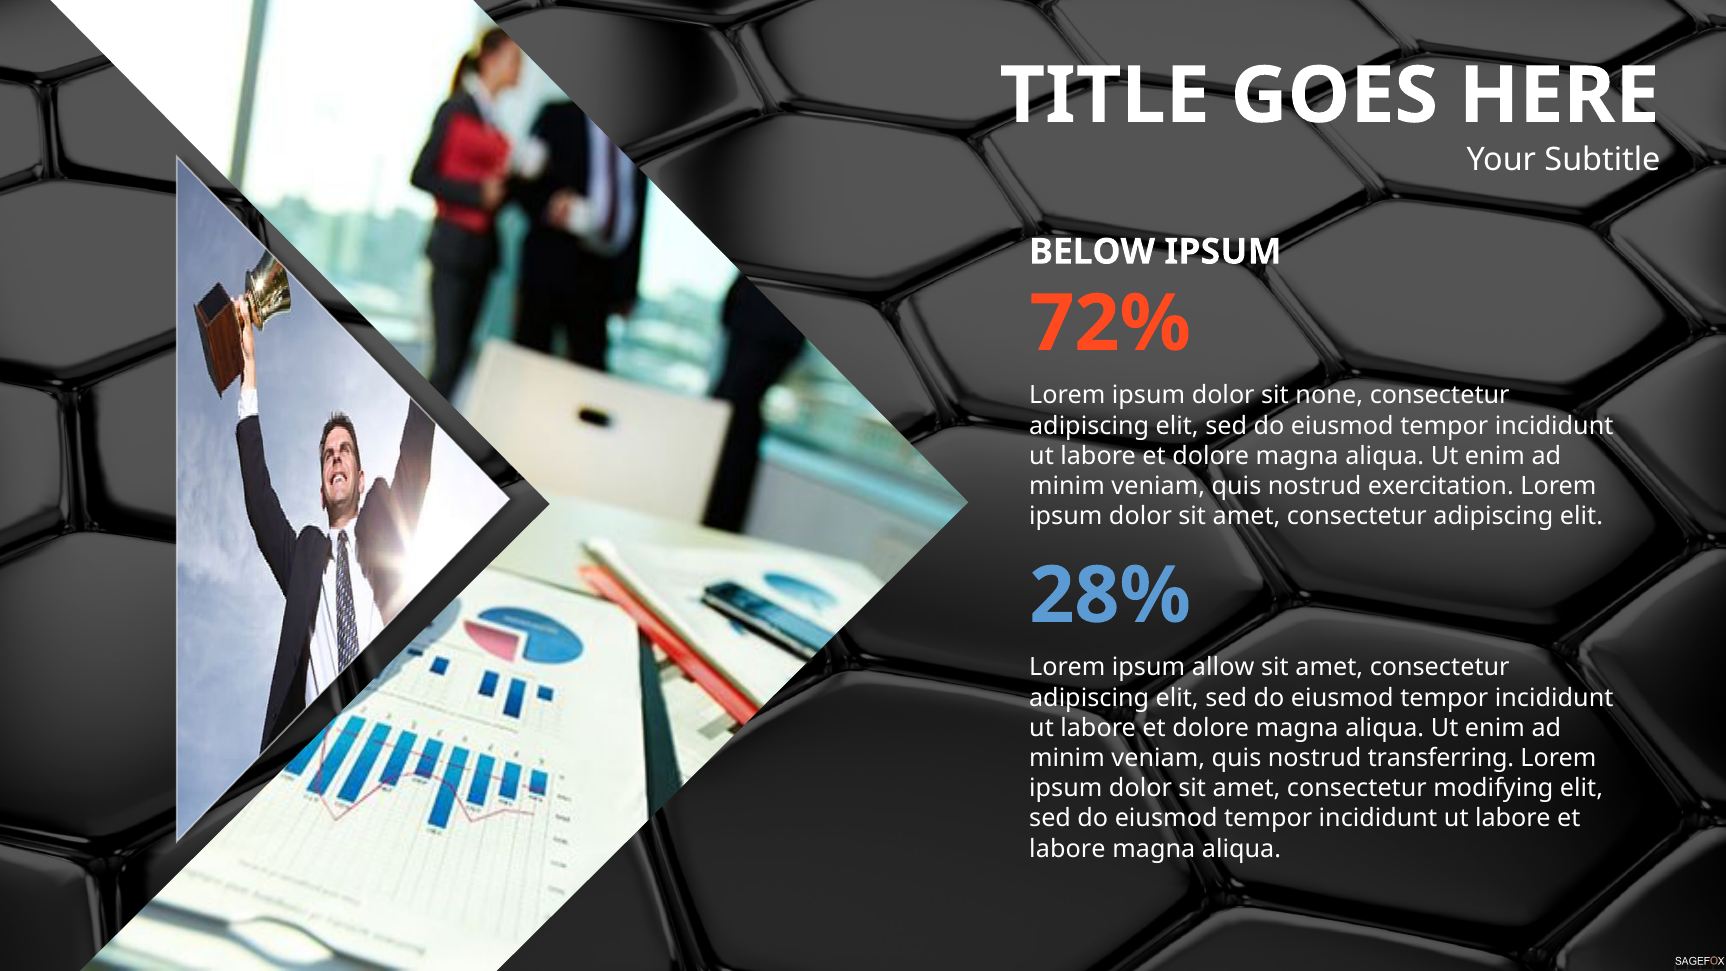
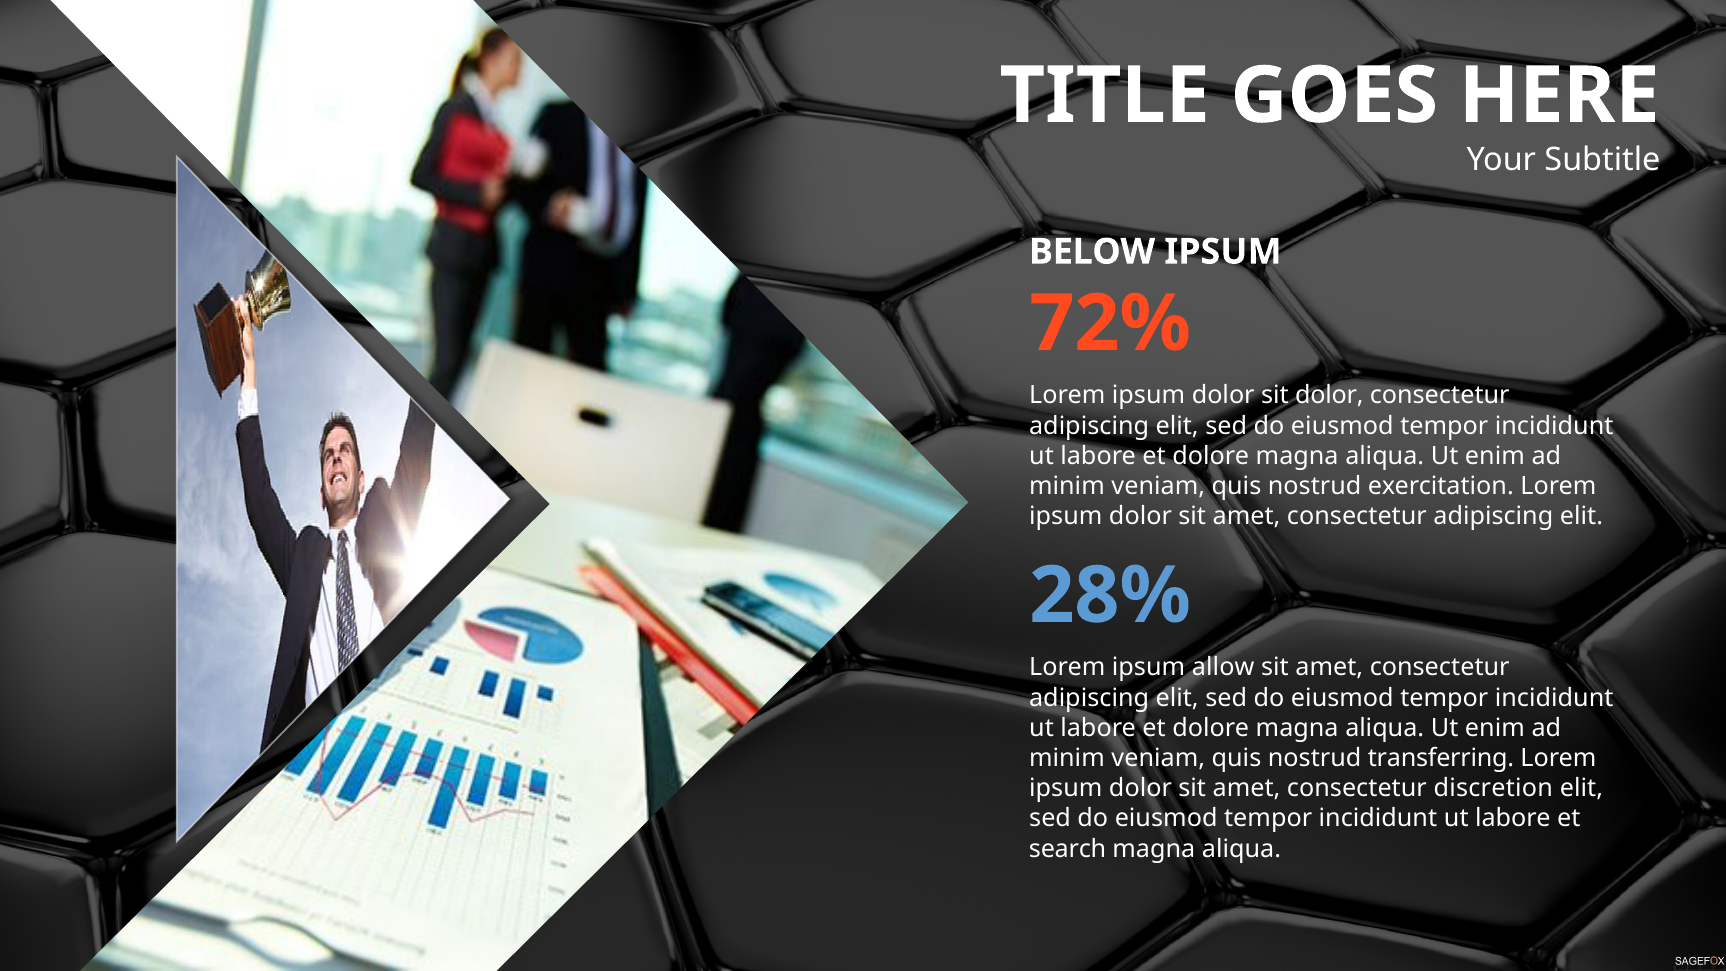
sit none: none -> dolor (1329, 395)
modifying: modifying -> discretion (1493, 788)
labore: labore -> search (1068, 849)
